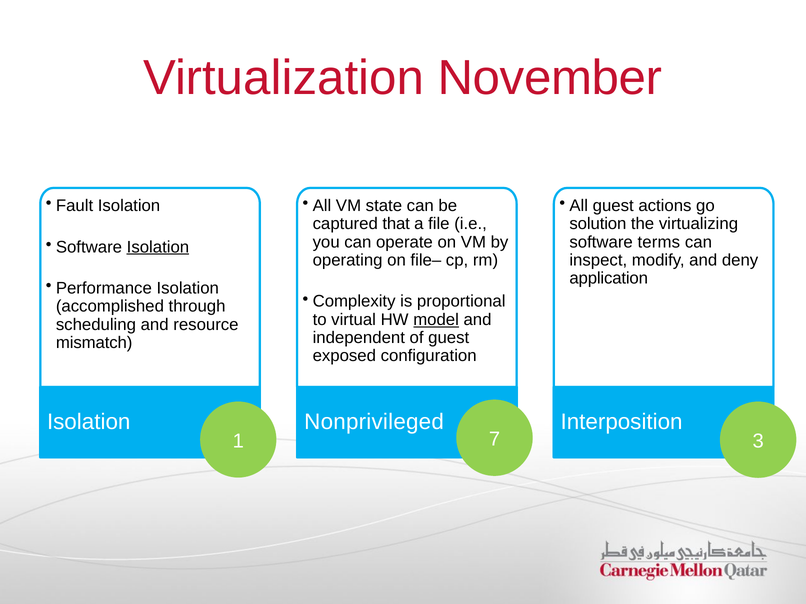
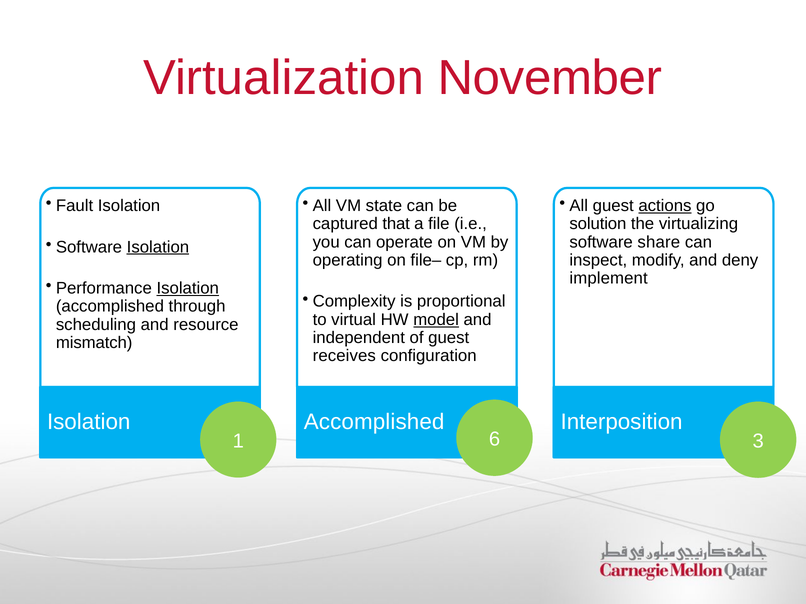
actions underline: none -> present (665, 206)
terms: terms -> share (659, 242)
application: application -> implement (609, 279)
Isolation underline: none -> present (188, 288)
exposed: exposed -> receives (344, 356)
Nonprivileged: Nonprivileged -> Accomplished (374, 422)
7: 7 -> 6 (495, 440)
